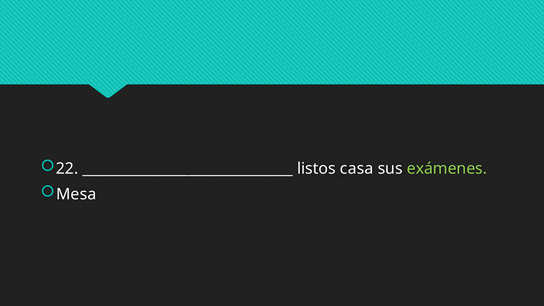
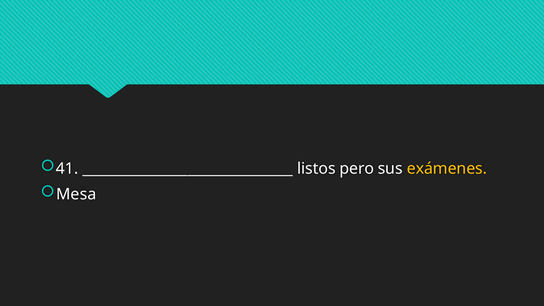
22: 22 -> 41 (67, 169)
casa: casa -> pero (357, 169)
exámenes colour: light green -> yellow (447, 169)
